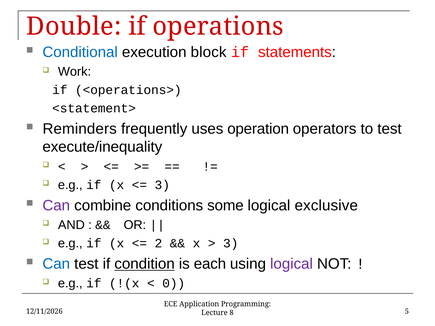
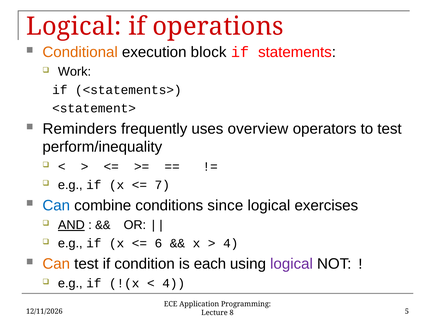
Double: Double -> Logical (74, 26)
Conditional colour: blue -> orange (80, 52)
<operations>: <operations> -> <statements> (128, 90)
operation: operation -> overview (258, 129)
execute/inequality: execute/inequality -> perform/inequality (102, 147)
3: 3 -> 7 (162, 185)
Can colour: purple -> blue (56, 206)
some: some -> since (225, 206)
exclusive: exclusive -> exercises (326, 206)
AND underline: none -> present (71, 225)
2: 2 -> 6 (158, 244)
3: 3 -> 4 (231, 244)
Can colour: blue -> orange (56, 264)
condition underline: present -> none (145, 264)
0: 0 -> 4 (174, 284)
